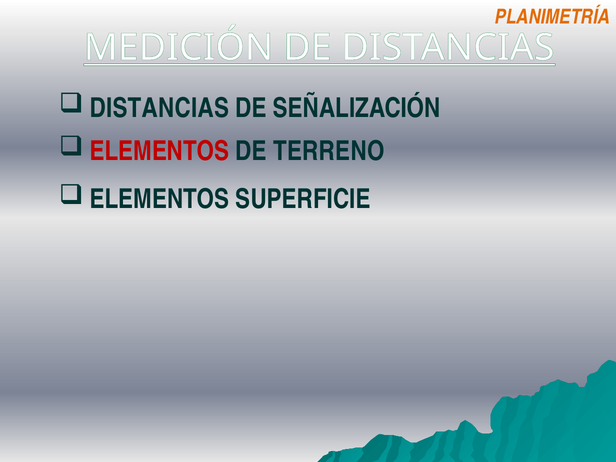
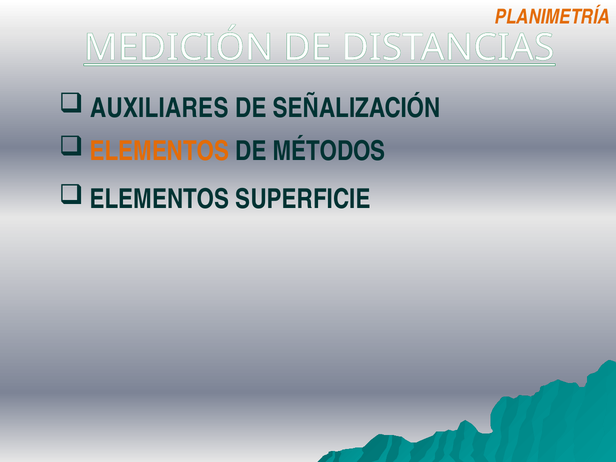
DISTANCIAS: DISTANCIAS -> AUXILIARES (159, 108)
ELEMENTOS colour: red -> orange (160, 151)
TERRENO: TERRENO -> MÉTODOS (329, 151)
